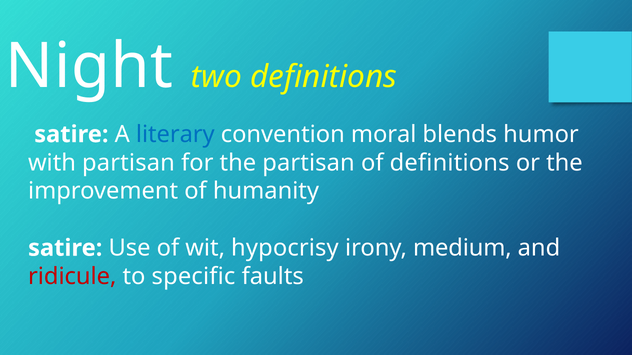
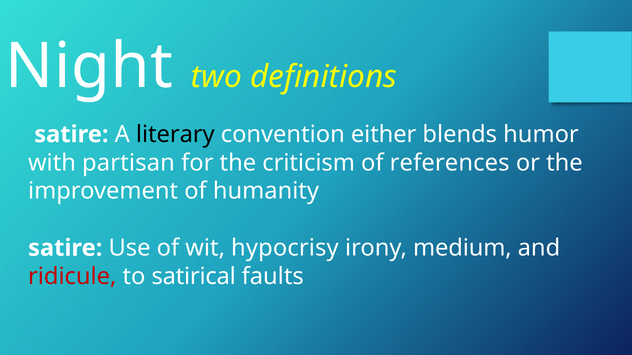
literary colour: blue -> black (175, 135)
moral: moral -> either (384, 135)
the partisan: partisan -> criticism (309, 163)
of definitions: definitions -> references (450, 163)
specific: specific -> satirical (194, 277)
